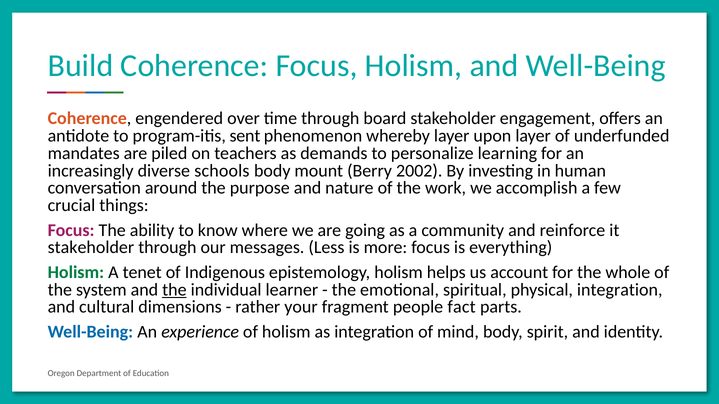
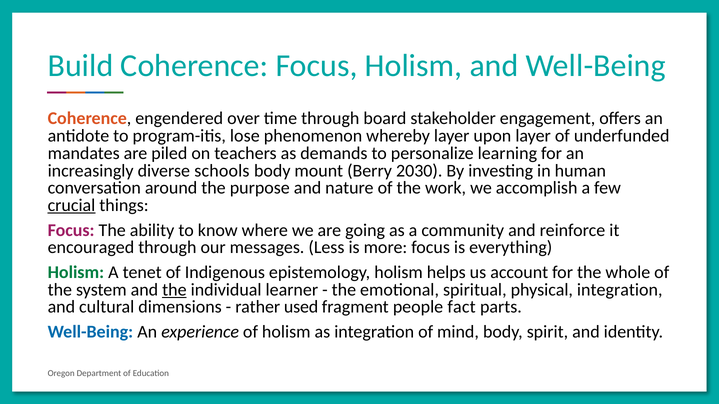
sent: sent -> lose (245, 136)
2002: 2002 -> 2030 (419, 171)
crucial underline: none -> present (71, 206)
stakeholder: stakeholder -> encouraged (91, 248)
your: your -> used (301, 307)
